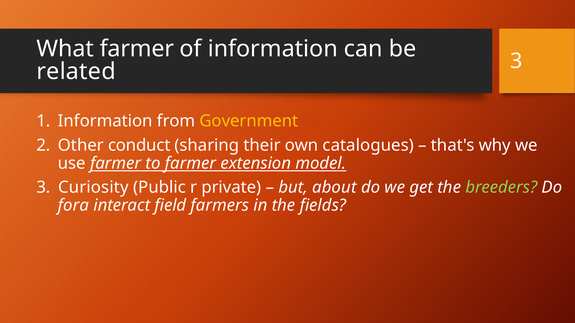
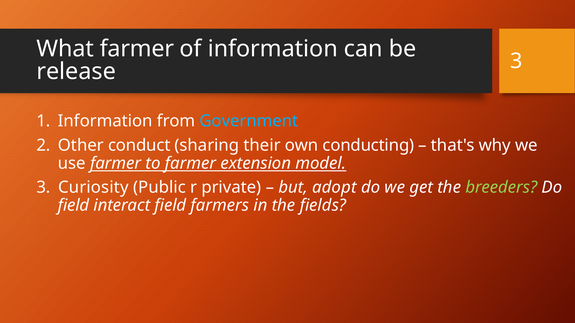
related: related -> release (76, 71)
Government colour: yellow -> light blue (249, 121)
catalogues: catalogues -> conducting (368, 145)
about: about -> adopt (334, 188)
fora: fora -> field (74, 206)
